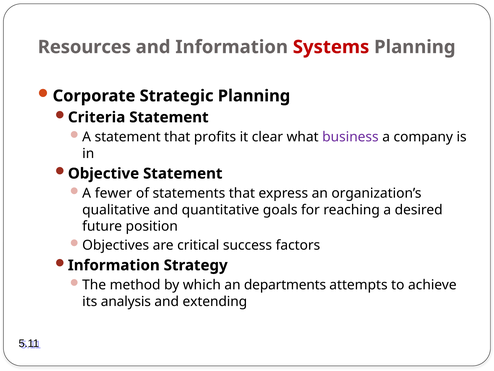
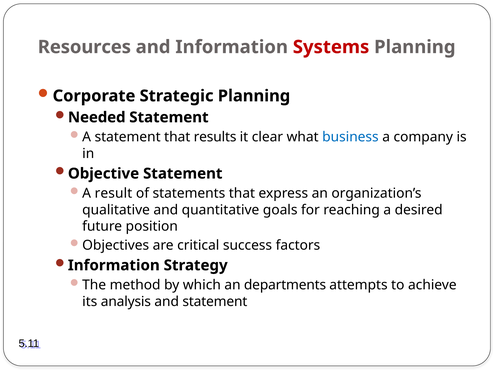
Criteria: Criteria -> Needed (97, 117)
profits: profits -> results (215, 137)
business colour: purple -> blue (350, 137)
fewer: fewer -> result (113, 193)
and extending: extending -> statement (215, 301)
